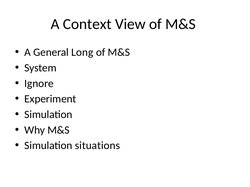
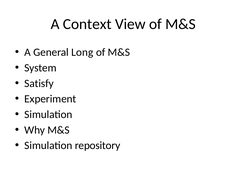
Ignore: Ignore -> Satisfy (39, 84)
situations: situations -> repository (98, 146)
